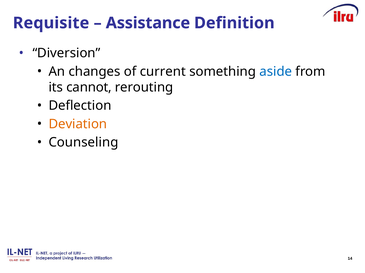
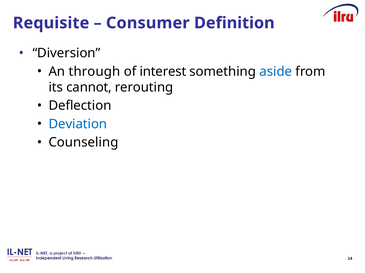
Assistance: Assistance -> Consumer (148, 23)
changes: changes -> through (94, 72)
current: current -> interest (163, 72)
Deviation colour: orange -> blue (78, 124)
